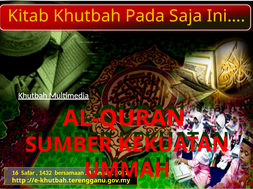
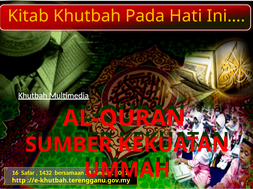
Saja: Saja -> Hati (186, 16)
